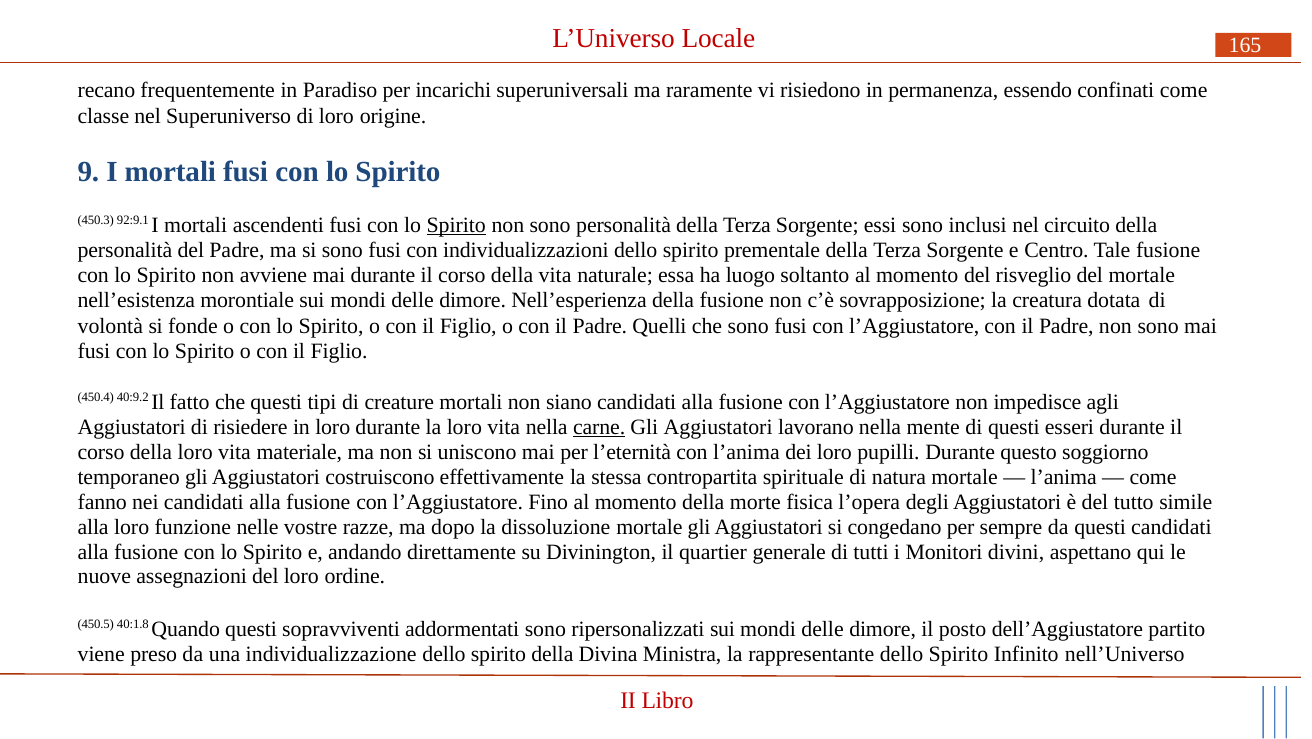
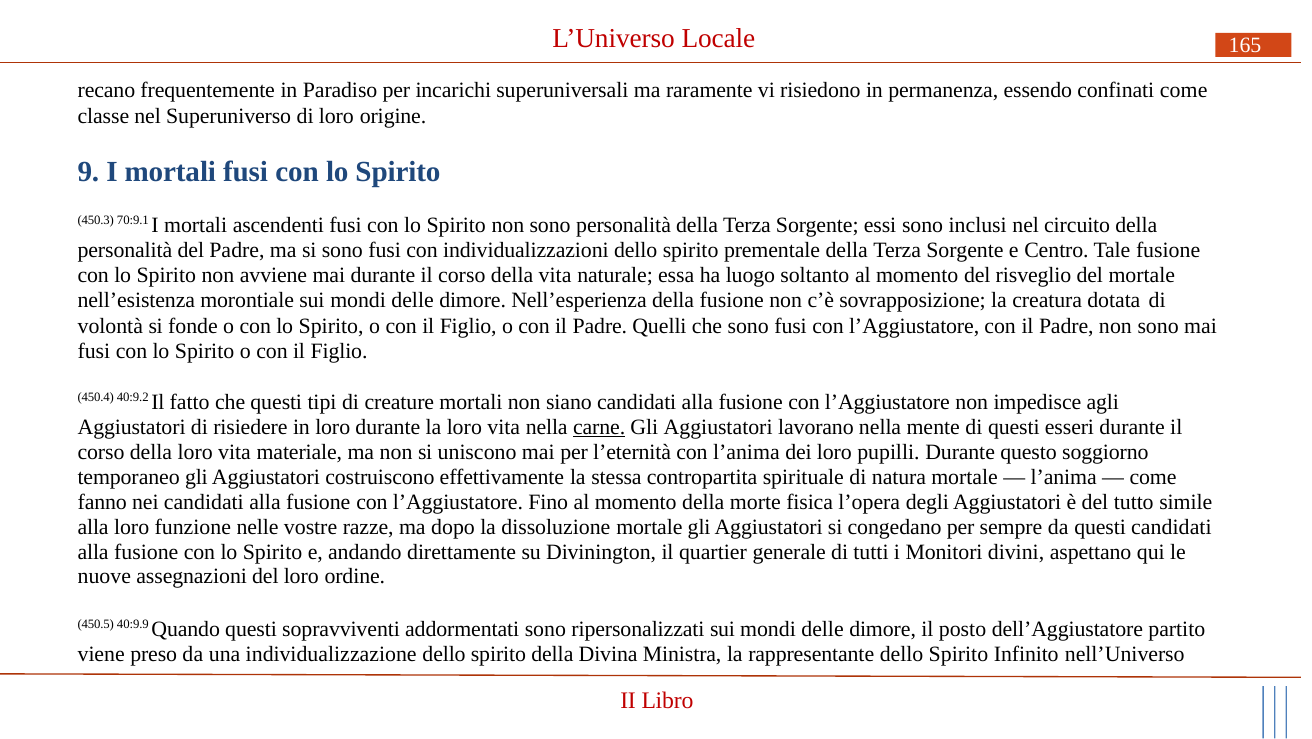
92:9.1: 92:9.1 -> 70:9.1 (133, 220)
Spirito underline: present -> none (456, 225)
40:1.8: 40:1.8 -> 40:9.9 (133, 624)
